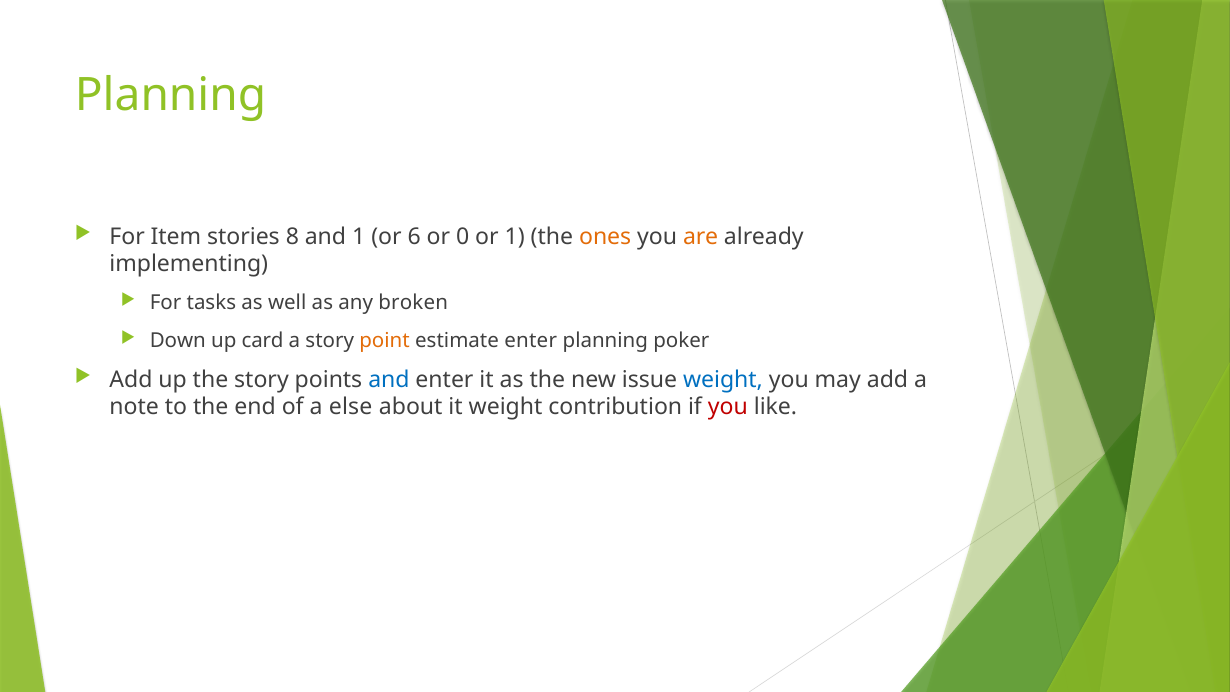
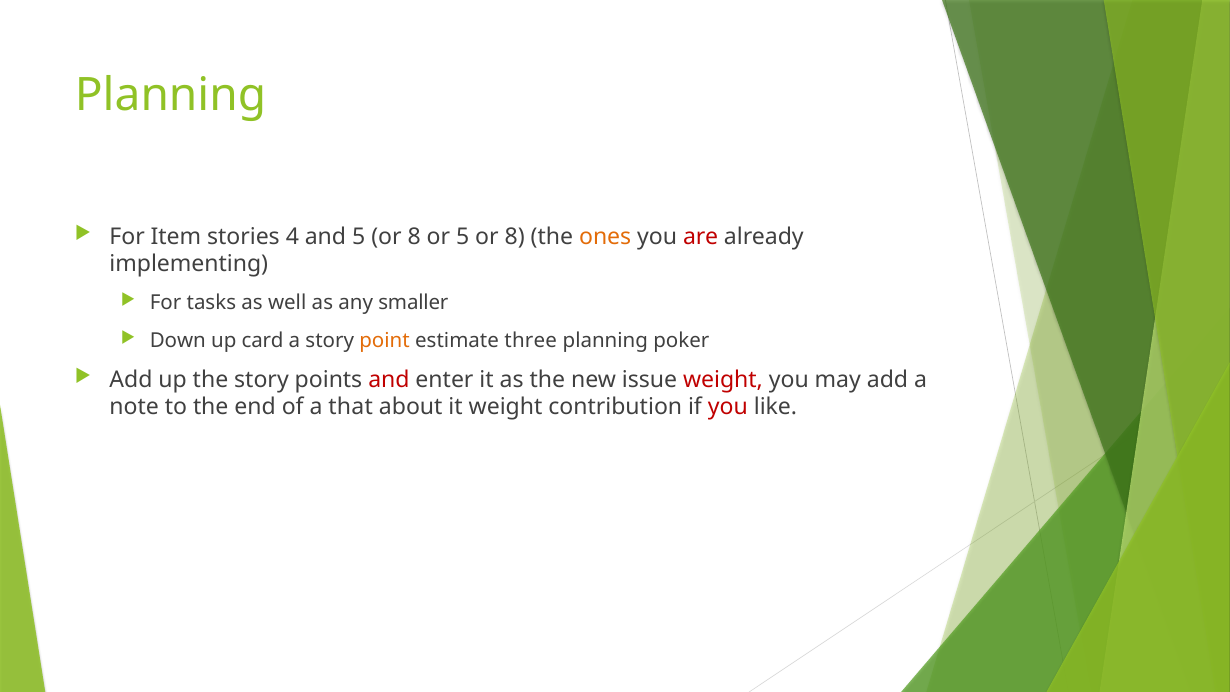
8: 8 -> 4 (292, 237)
and 1: 1 -> 5 (359, 237)
6: 6 -> 8 (414, 237)
or 0: 0 -> 5 (463, 237)
1: 1 -> 8 (515, 237)
are colour: orange -> red (701, 237)
broken: broken -> smaller (413, 303)
estimate enter: enter -> three (531, 341)
and colour: blue -> red (389, 380)
weight colour: blue -> red (723, 380)
else: else -> that (351, 407)
